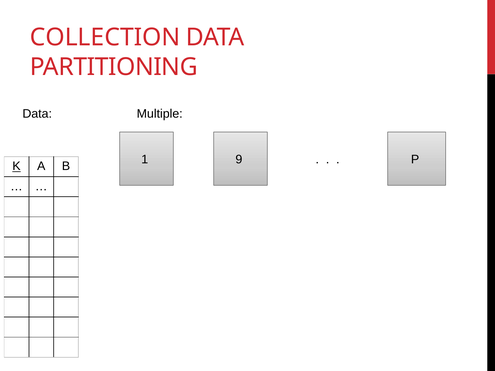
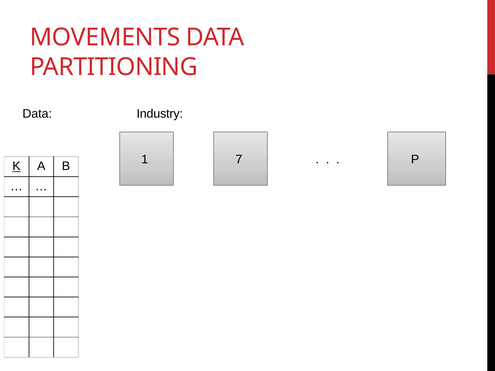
COLLECTION: COLLECTION -> MOVEMENTS (105, 37)
Multiple: Multiple -> Industry (160, 114)
9: 9 -> 7 (239, 160)
